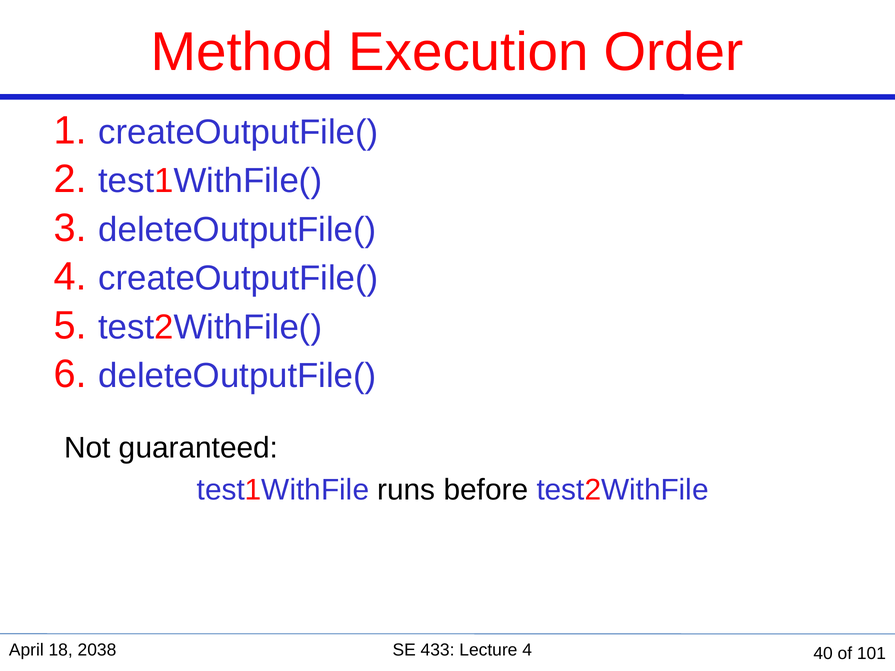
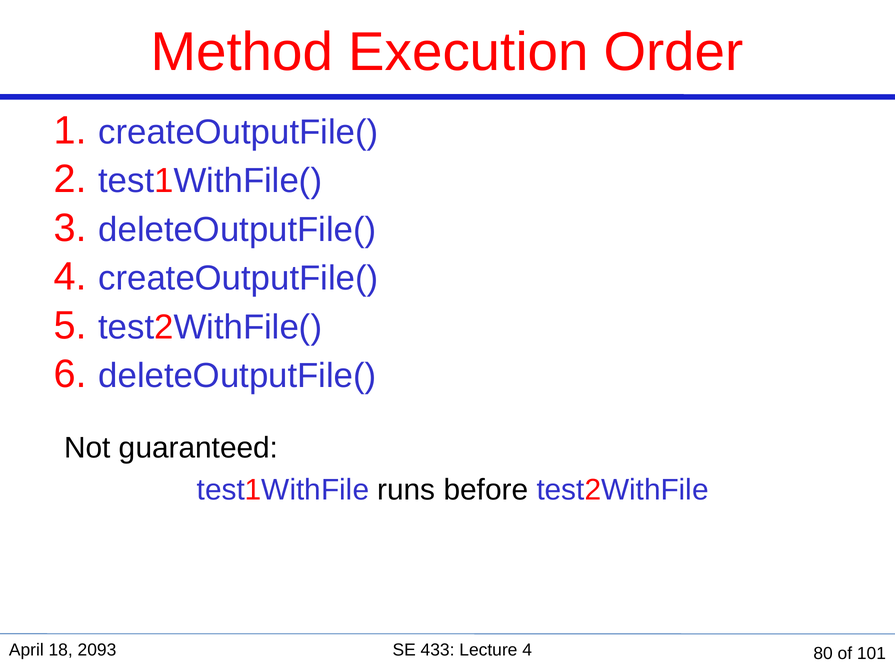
2038: 2038 -> 2093 (97, 650)
40: 40 -> 80 (823, 654)
